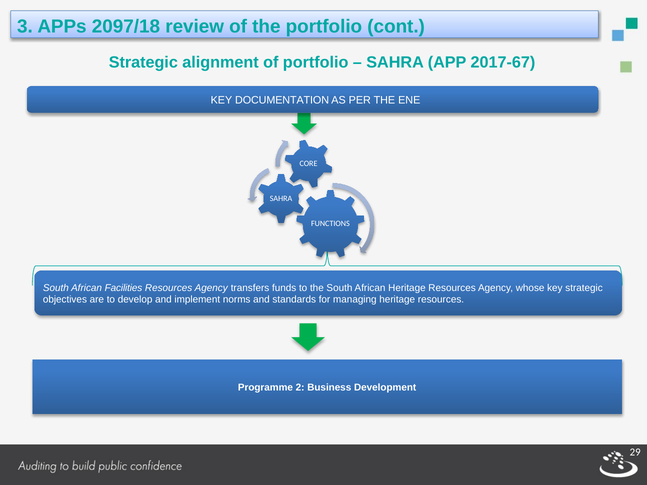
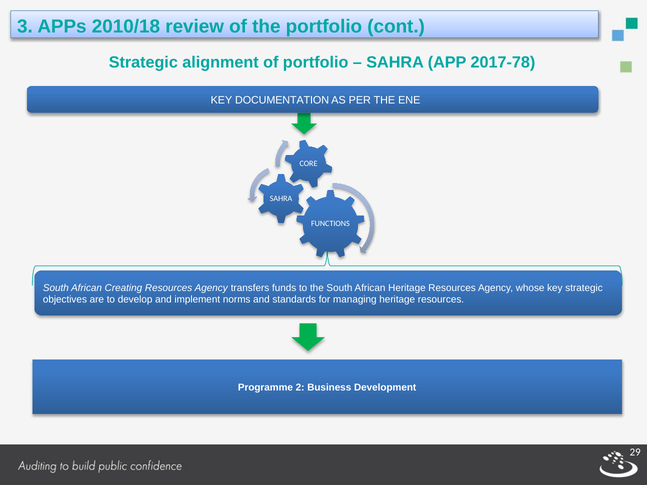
2097/18: 2097/18 -> 2010/18 (126, 27)
2017-67: 2017-67 -> 2017-78 (503, 63)
Facilities: Facilities -> Creating (123, 288)
